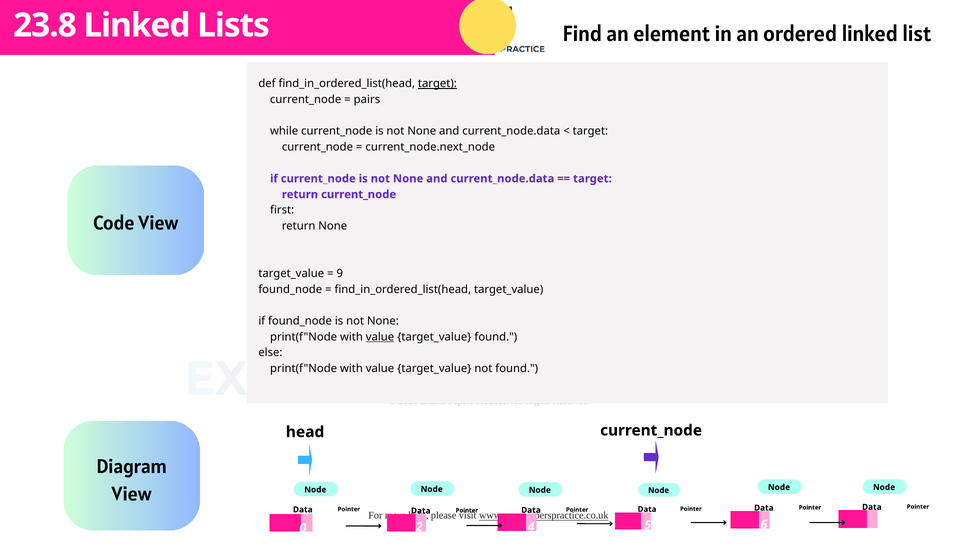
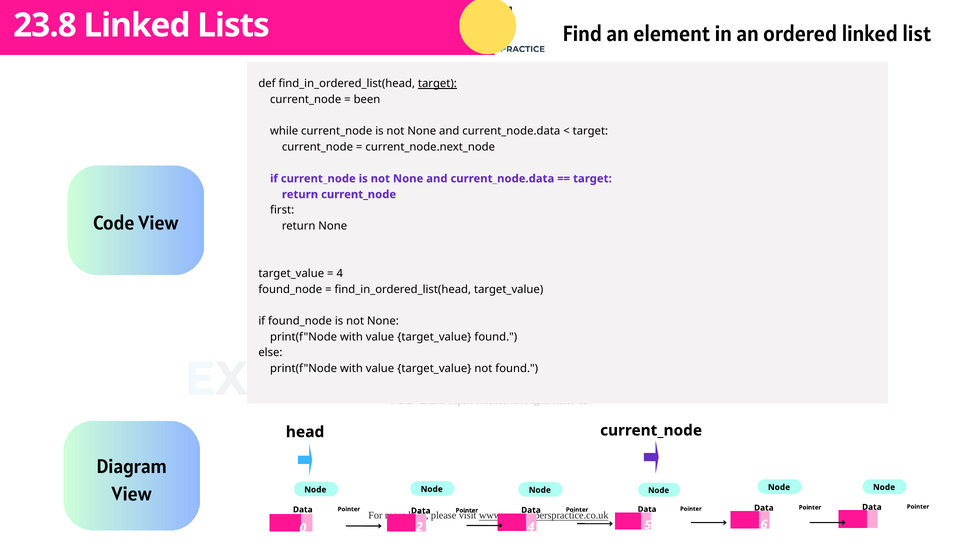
pairs: pairs -> been (367, 99)
9: 9 -> 4 (340, 273)
value underline: present -> none (380, 337)
